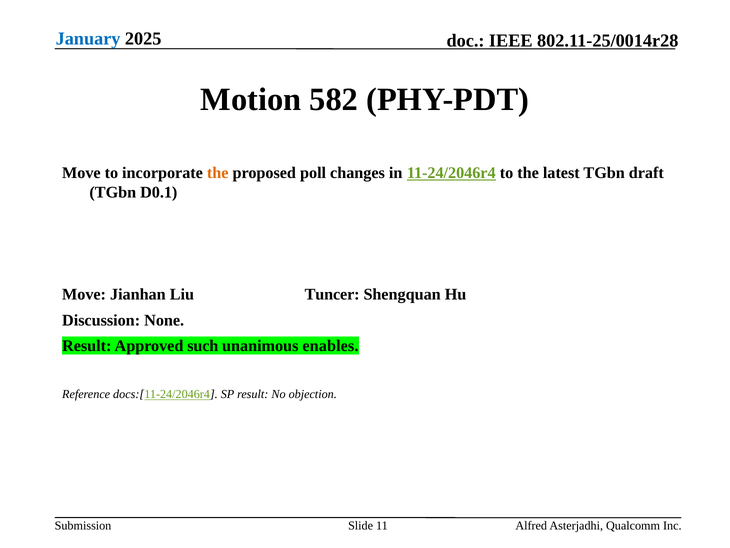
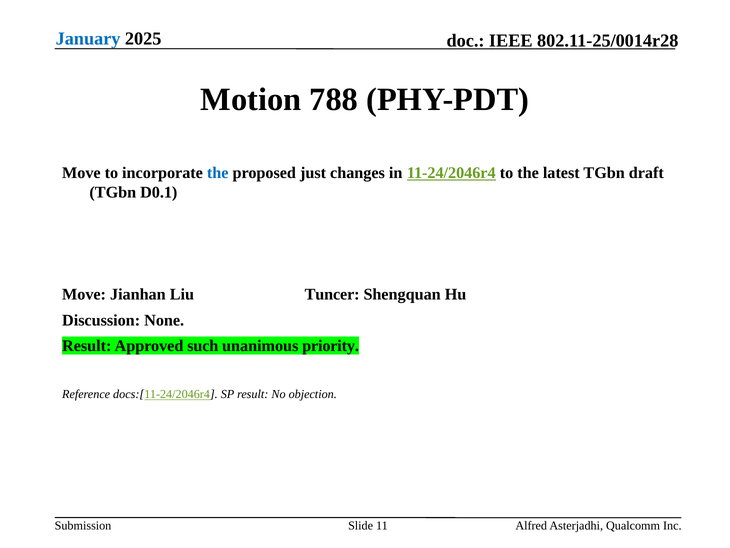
582: 582 -> 788 (334, 100)
the colour: orange -> blue (218, 173)
poll: poll -> just (313, 173)
enables: enables -> priority (331, 345)
